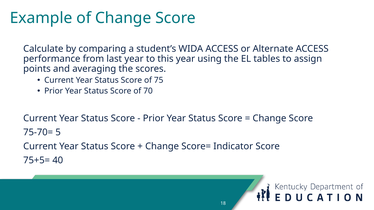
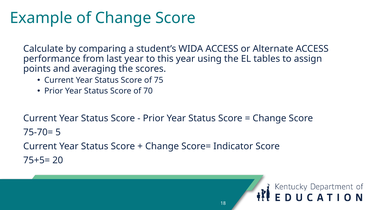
40: 40 -> 20 (58, 161)
